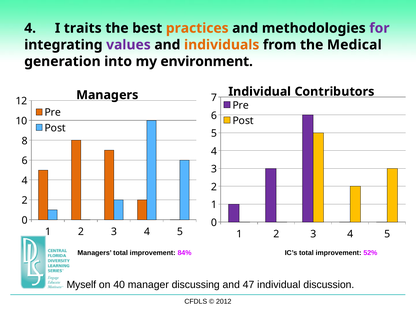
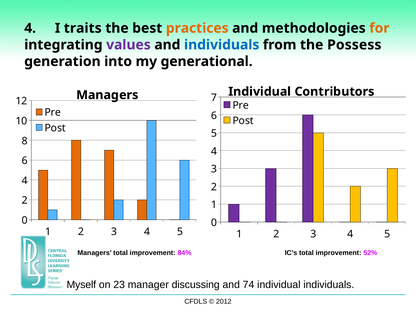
for colour: purple -> orange (379, 28)
individuals colour: orange -> blue (222, 45)
Medical: Medical -> Possess (354, 45)
environment: environment -> generational (207, 61)
40: 40 -> 23 (119, 285)
47: 47 -> 74 (249, 285)
individual discussion: discussion -> individuals (329, 285)
